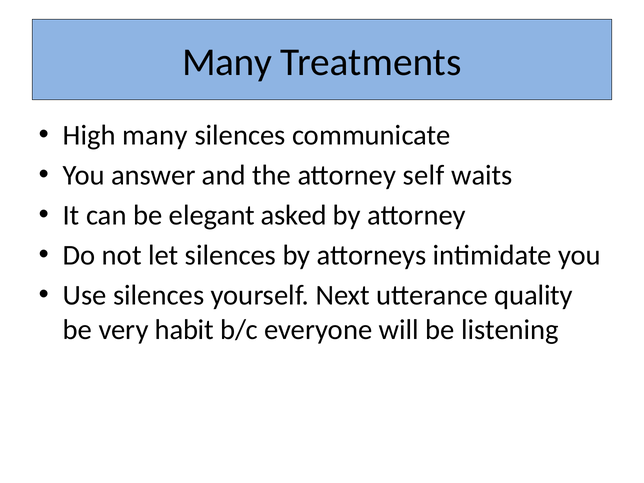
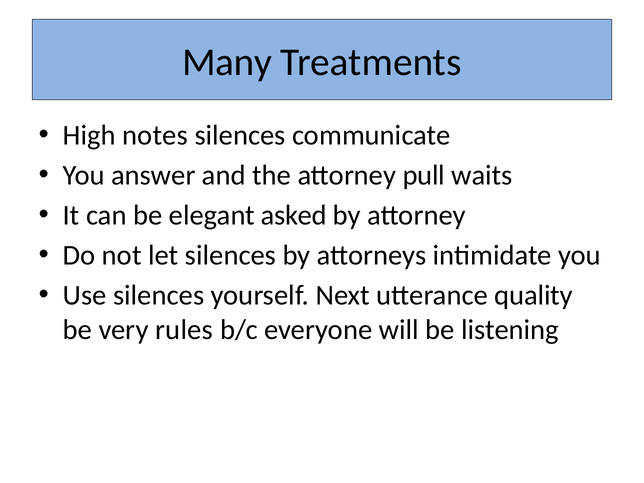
High many: many -> notes (155, 135)
self: self -> pull (424, 175)
habit: habit -> rules (184, 330)
